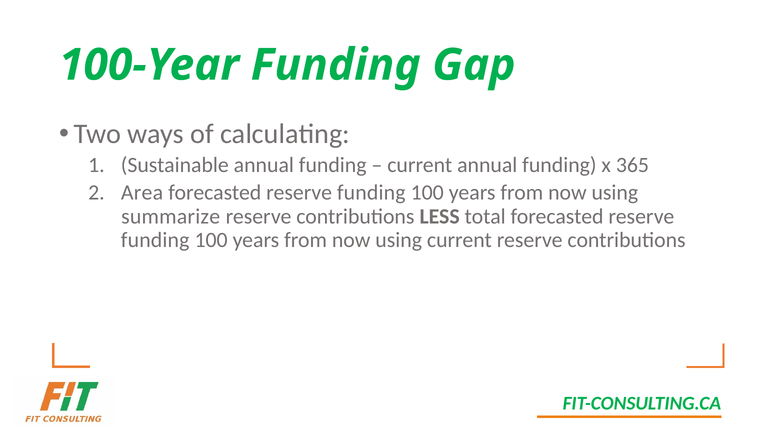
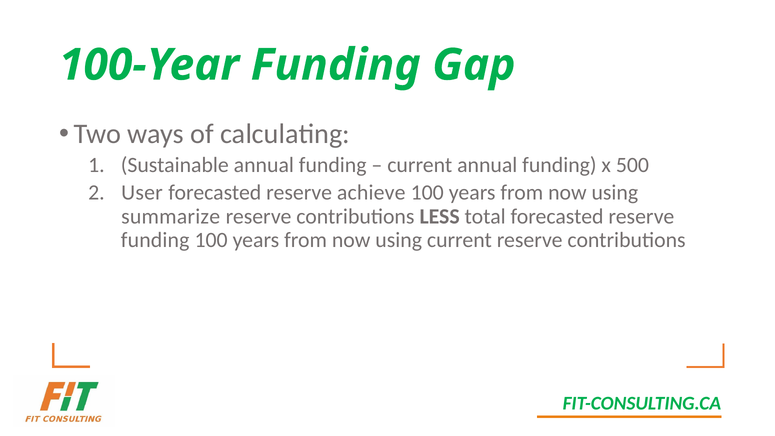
365: 365 -> 500 (632, 165)
Area: Area -> User (142, 193)
funding: funding -> achieve (371, 193)
